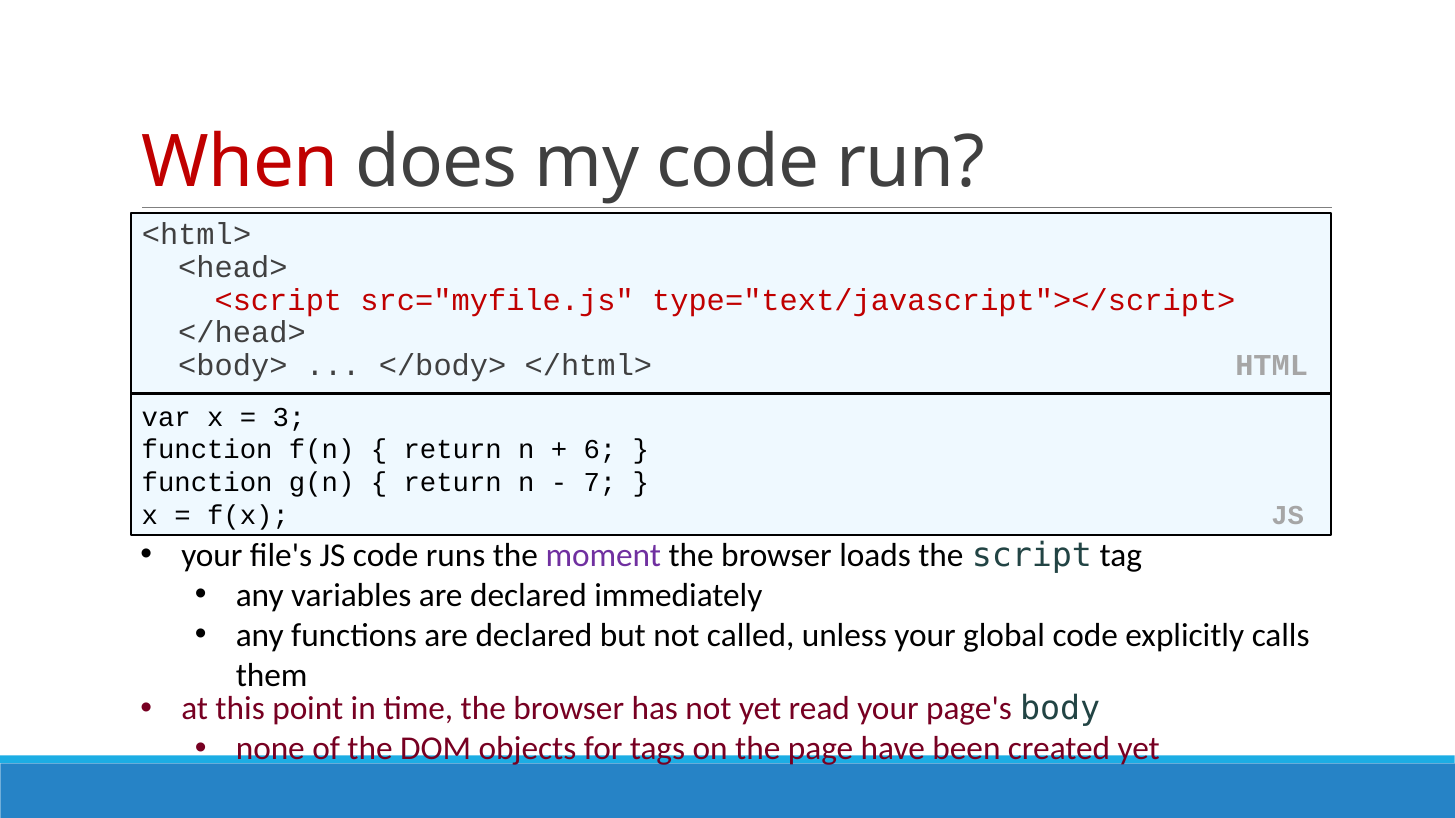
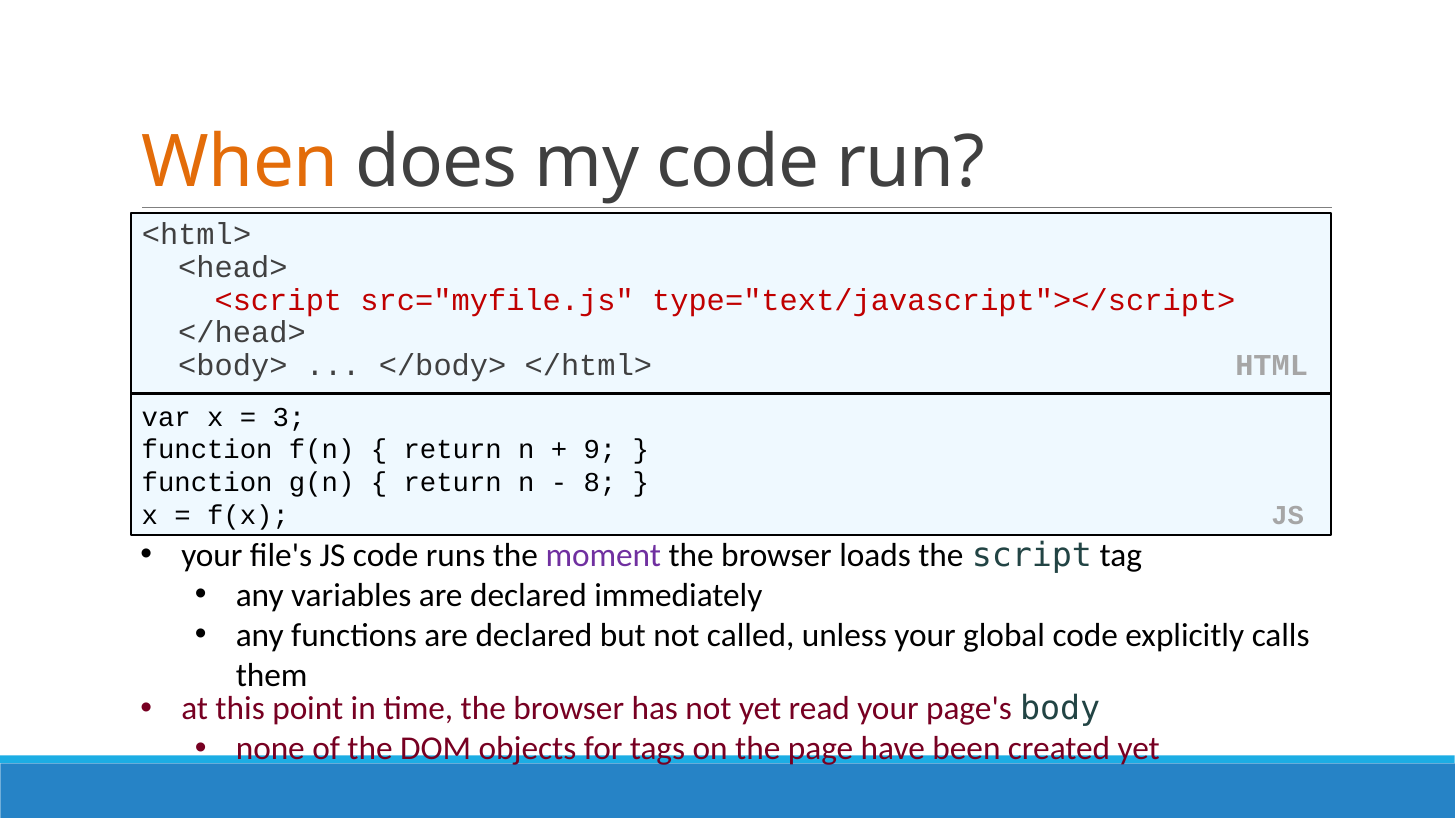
When colour: red -> orange (240, 163)
6: 6 -> 9 (600, 450)
7: 7 -> 8 (600, 483)
